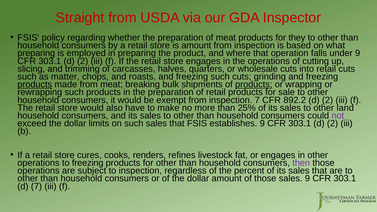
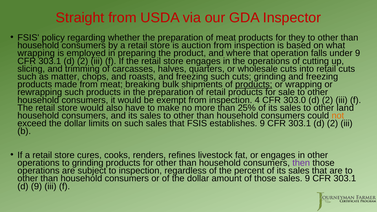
is amount: amount -> auction (196, 45)
preparing: preparing -> wrapping (36, 53)
products underline: present -> none (35, 84)
inspection 7: 7 -> 4 (257, 100)
892.2: 892.2 -> 303.0 (295, 100)
not colour: purple -> orange (338, 116)
to freezing: freezing -> grinding (88, 163)
d 7: 7 -> 9 (36, 186)
